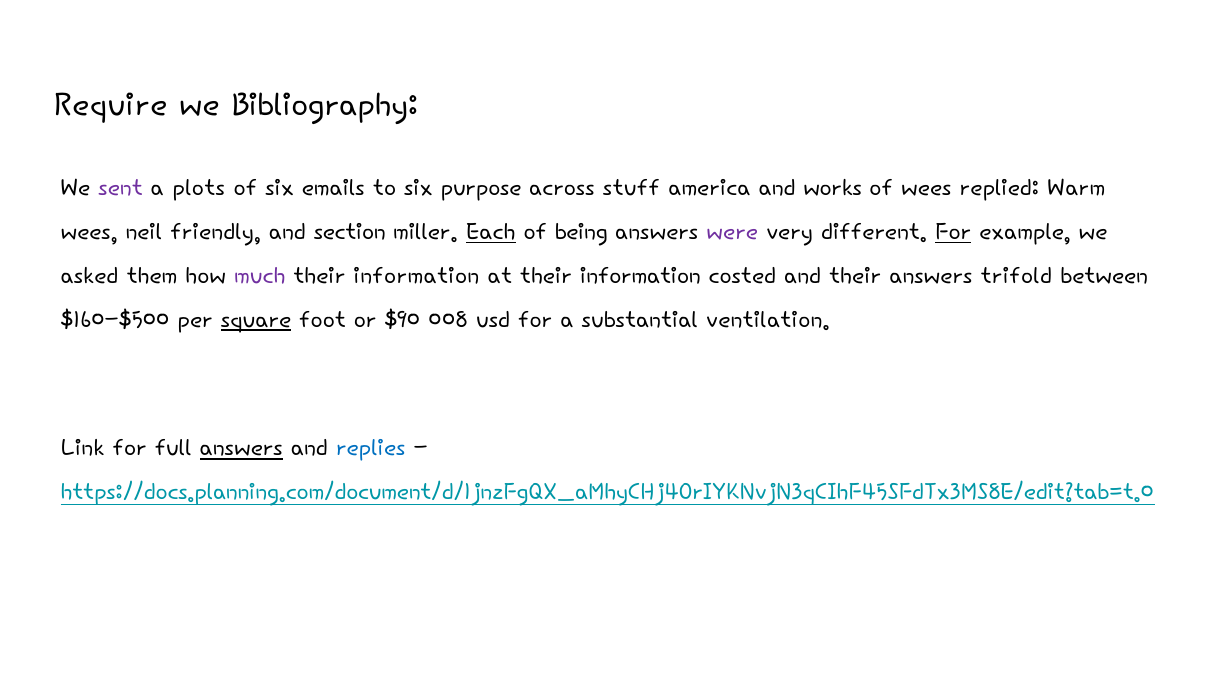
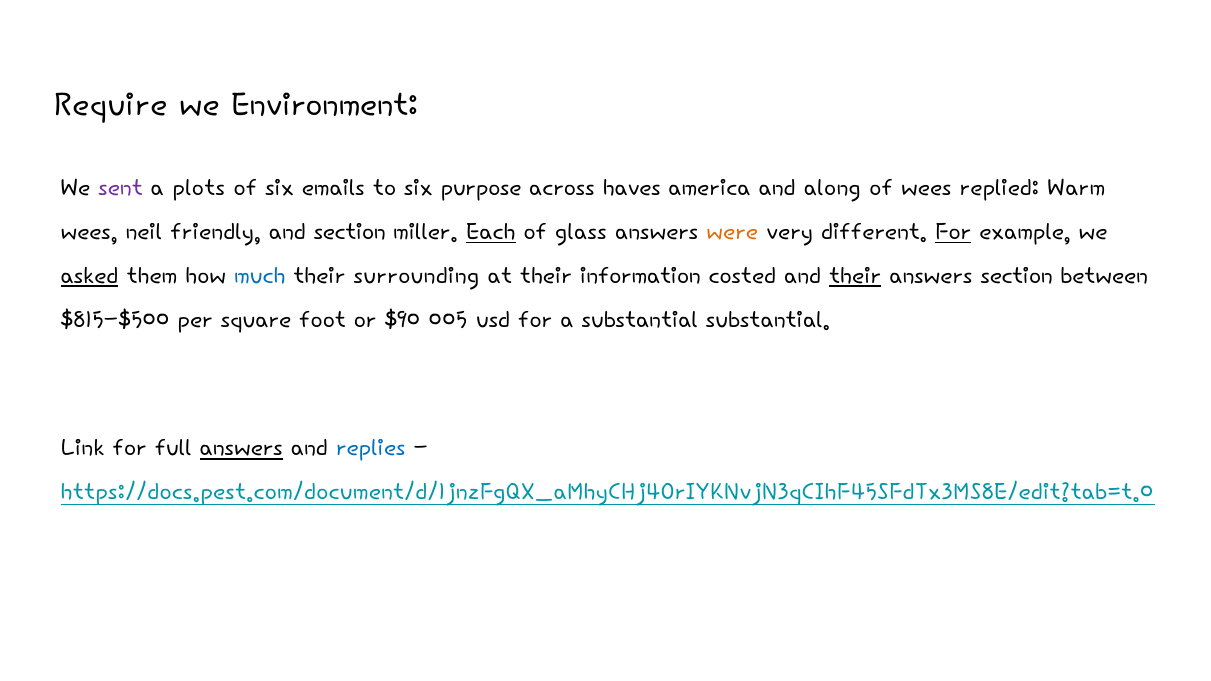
Bibliography: Bibliography -> Environment (325, 101)
stuff: stuff -> haves (632, 185)
works: works -> along (832, 185)
being: being -> glass (581, 229)
were colour: purple -> orange (732, 229)
asked underline: none -> present (90, 273)
much colour: purple -> blue (260, 273)
information: information -> surrounding (416, 273)
their underline: none -> present (855, 273)
answers trifold: trifold -> section (1017, 273)
$160-$500: $160-$500 -> $815-$500 (115, 317)
square underline: present -> none (256, 317)
008: 008 -> 005 (448, 317)
substantial ventilation: ventilation -> substantial (768, 317)
https://docs.planning.com/document/d/1jnzFgQX_aMhyCHj4OrIYKNvjN3qCIhF45SFdTx3MS8E/edit?tab=t.0: https://docs.planning.com/document/d/1jnzFgQX_aMhyCHj4OrIYKNvjN3qCIhF45SFdTx3MS8E/edit?tab=t.0 -> https://docs.pest.com/document/d/1jnzFgQX_aMhyCHj4OrIYKNvjN3qCIhF45SFdTx3MS8E/edit?tab=t.0 (607, 489)
